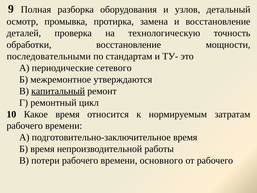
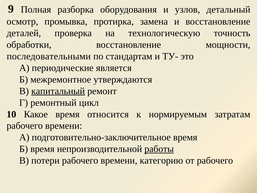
сетевого: сетевого -> является (114, 68)
работы underline: none -> present (159, 149)
основного: основного -> категорию (161, 160)
